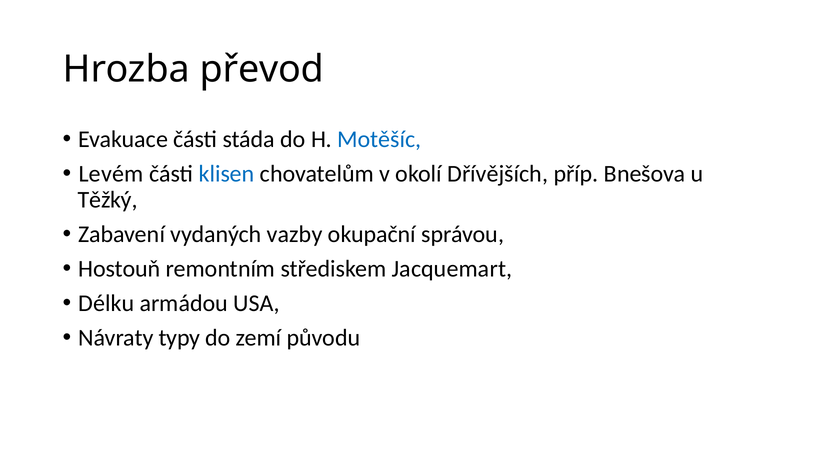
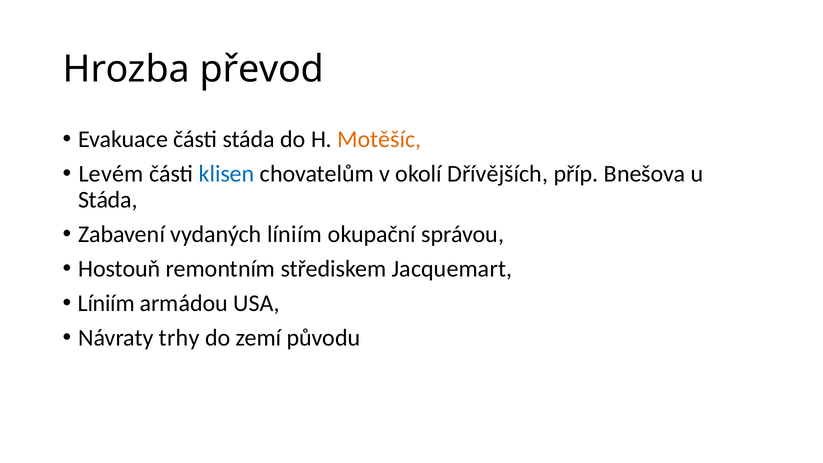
Motěšíc colour: blue -> orange (379, 139)
Těžký: Těžký -> Stáda (108, 200)
vydaných vazby: vazby -> líniím (294, 234)
Délku: Délku -> Líniím (106, 303)
typy: typy -> trhy (179, 338)
